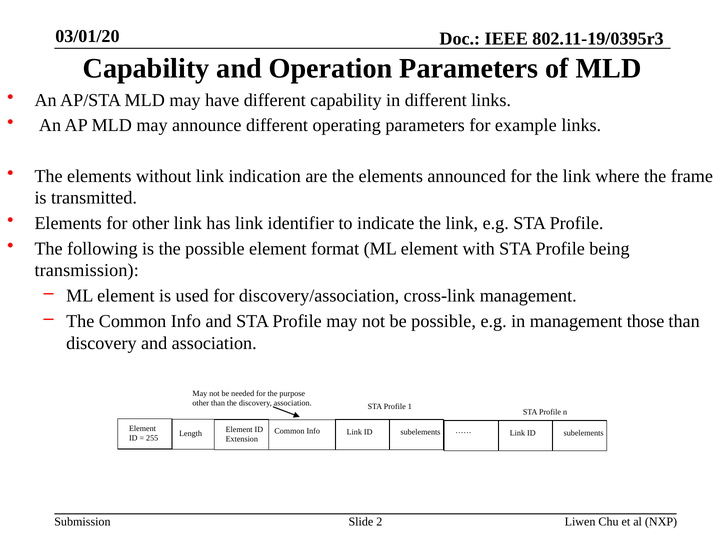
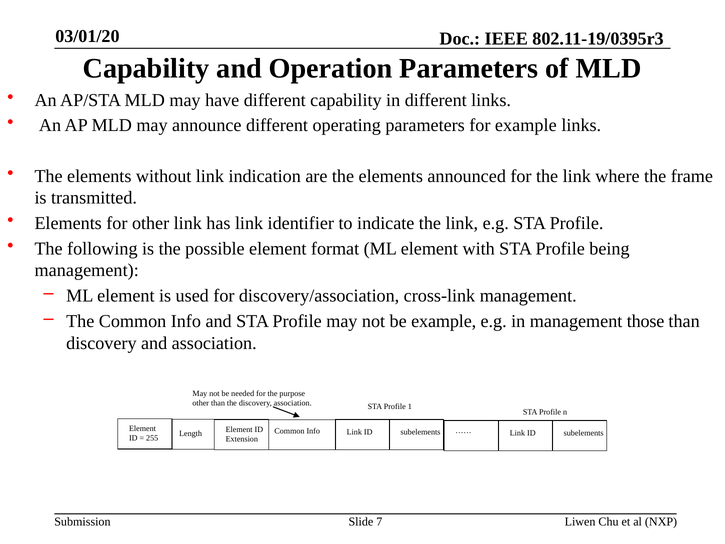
transmission: transmission -> management (87, 270)
be possible: possible -> example (444, 321)
2: 2 -> 7 (379, 521)
